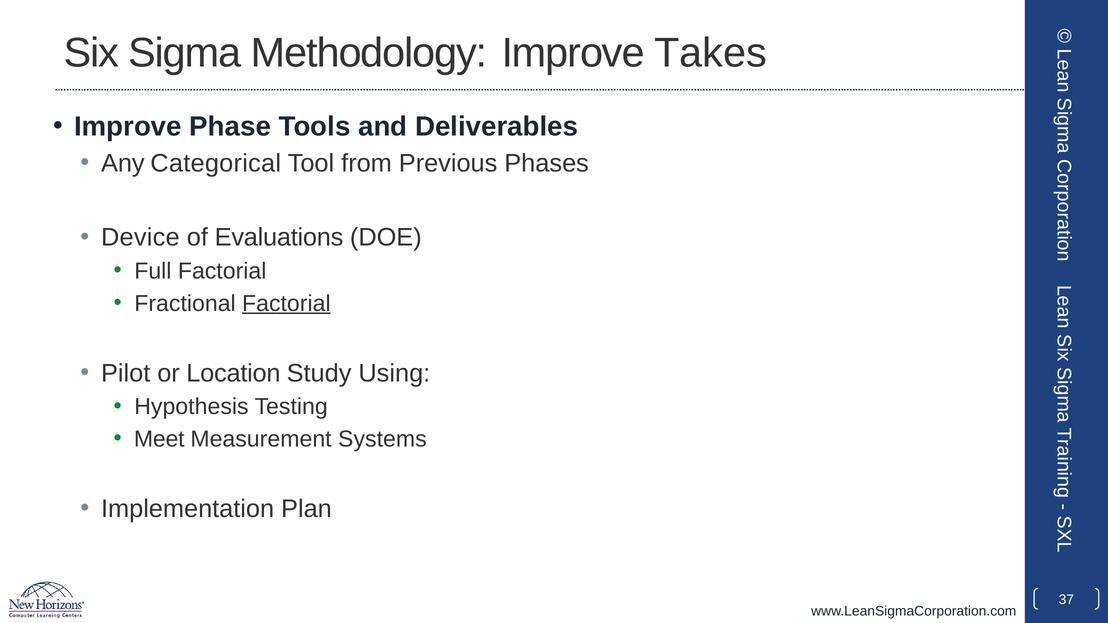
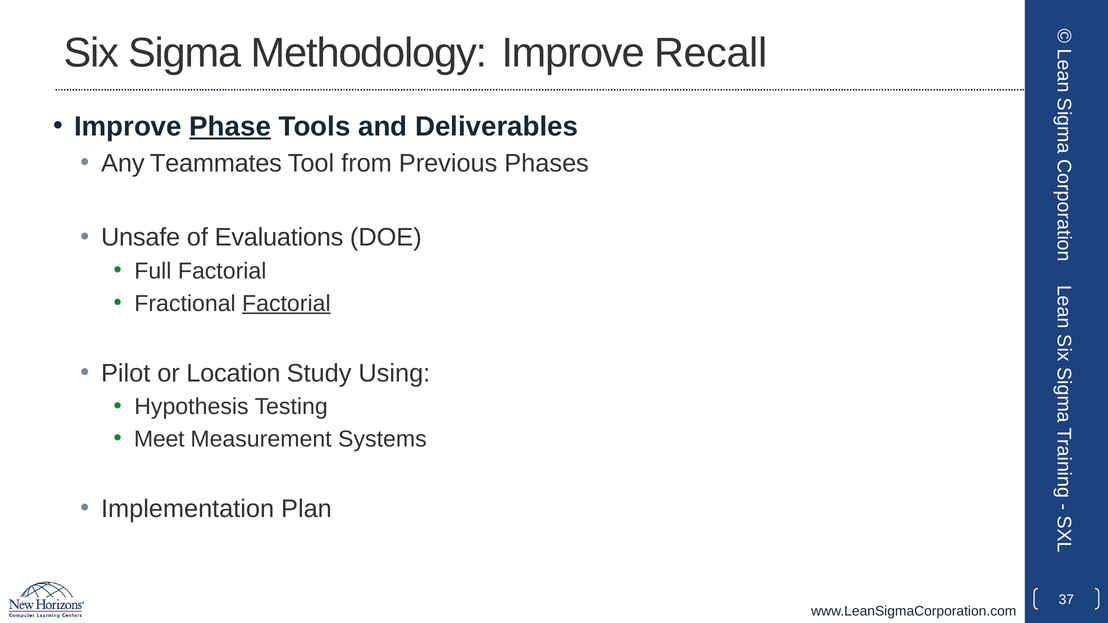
Takes: Takes -> Recall (711, 53)
Phase underline: none -> present (230, 127)
Categorical: Categorical -> Teammates (216, 163)
Device: Device -> Unsafe (141, 238)
